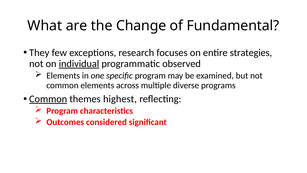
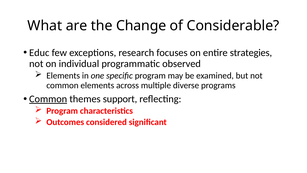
Fundamental: Fundamental -> Considerable (233, 26)
They: They -> Educ (39, 53)
individual underline: present -> none (79, 64)
highest: highest -> support (120, 99)
